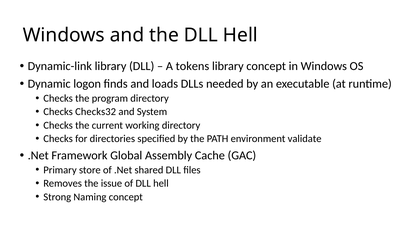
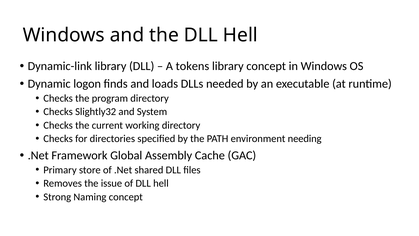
Checks32: Checks32 -> Slightly32 (96, 112)
validate: validate -> needing (305, 139)
